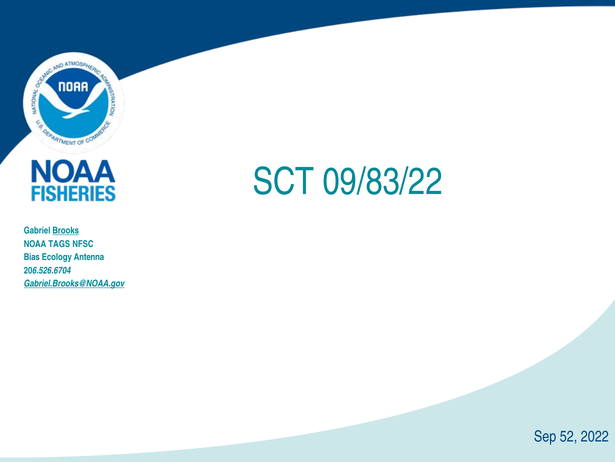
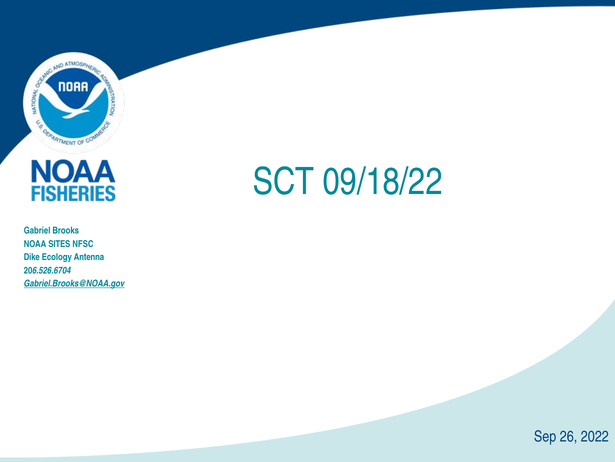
09/83/22: 09/83/22 -> 09/18/22 (383, 182)
Brooks underline: present -> none (66, 231)
TAGS: TAGS -> SITES (59, 244)
Bias: Bias -> Dike (32, 257)
52: 52 -> 26 (569, 436)
